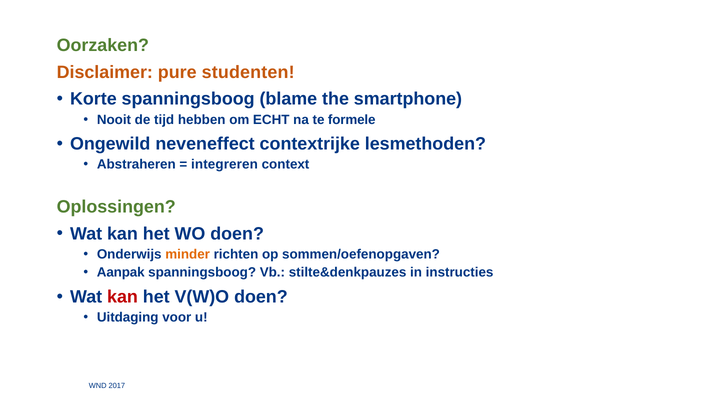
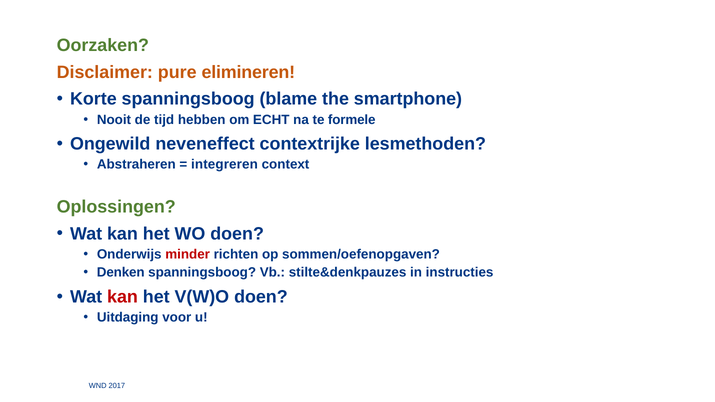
studenten: studenten -> elimineren (248, 72)
minder colour: orange -> red (188, 254)
Aanpak: Aanpak -> Denken (121, 273)
